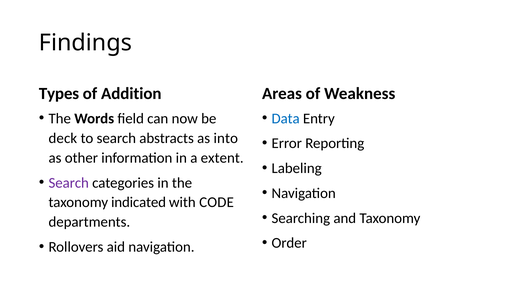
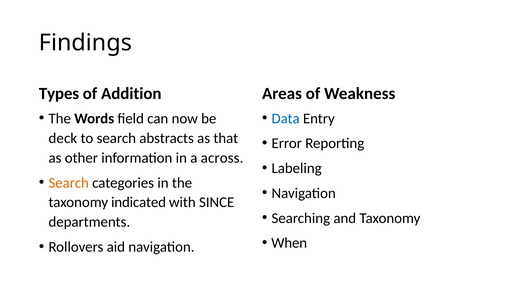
into: into -> that (226, 138)
extent: extent -> across (222, 158)
Search colour: purple -> orange (69, 183)
CODE: CODE -> SINCE (217, 202)
Order: Order -> When (289, 243)
